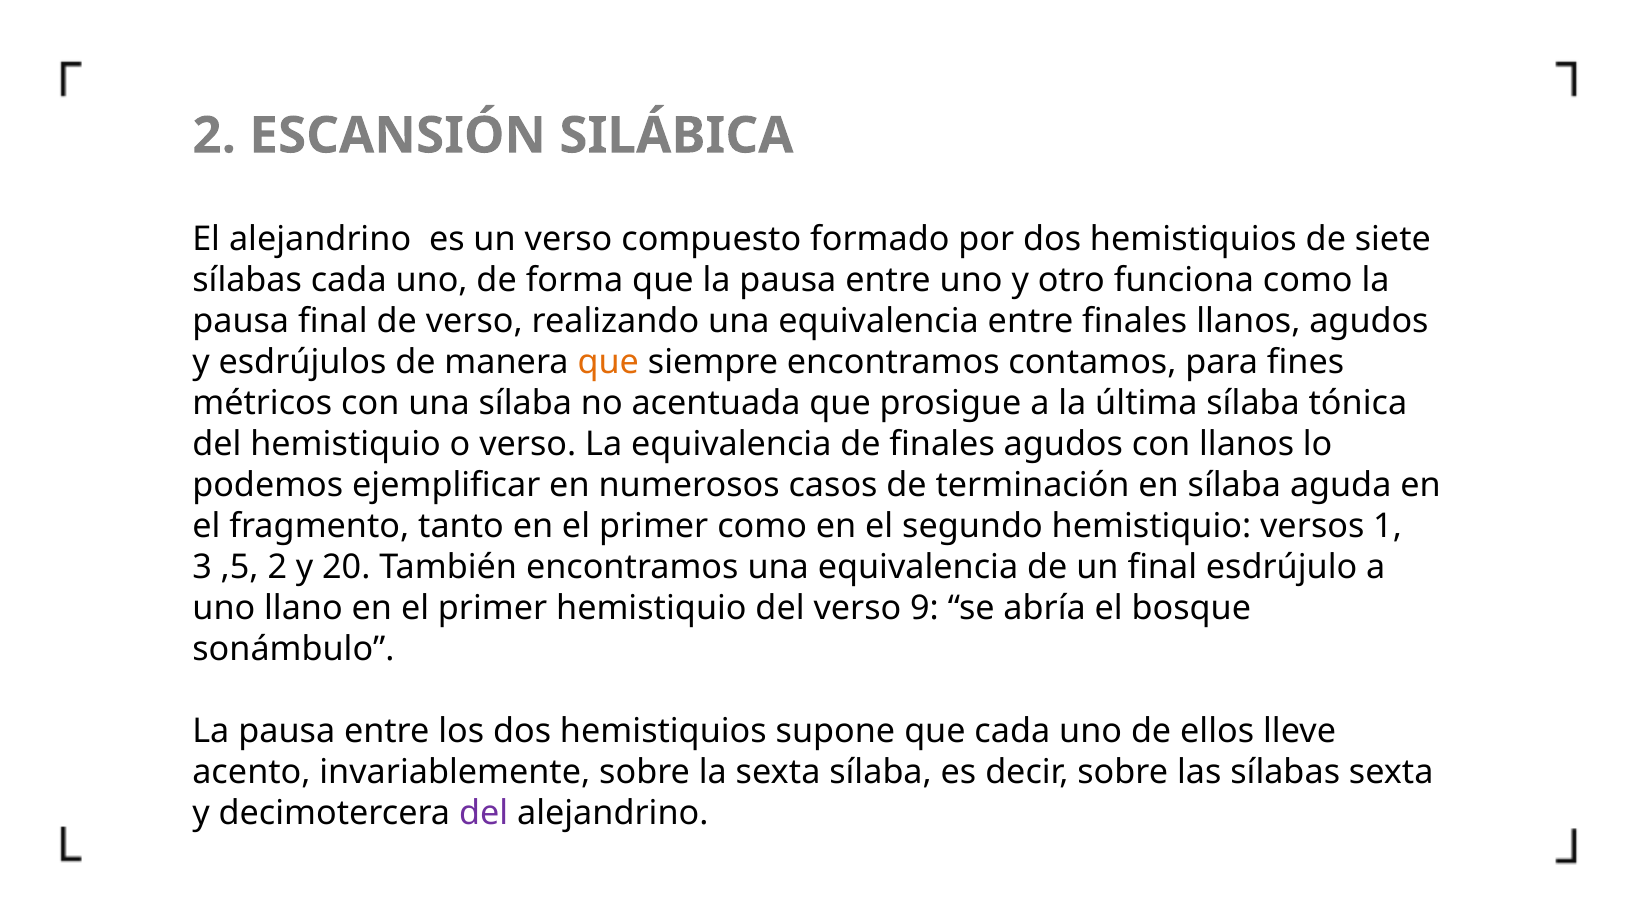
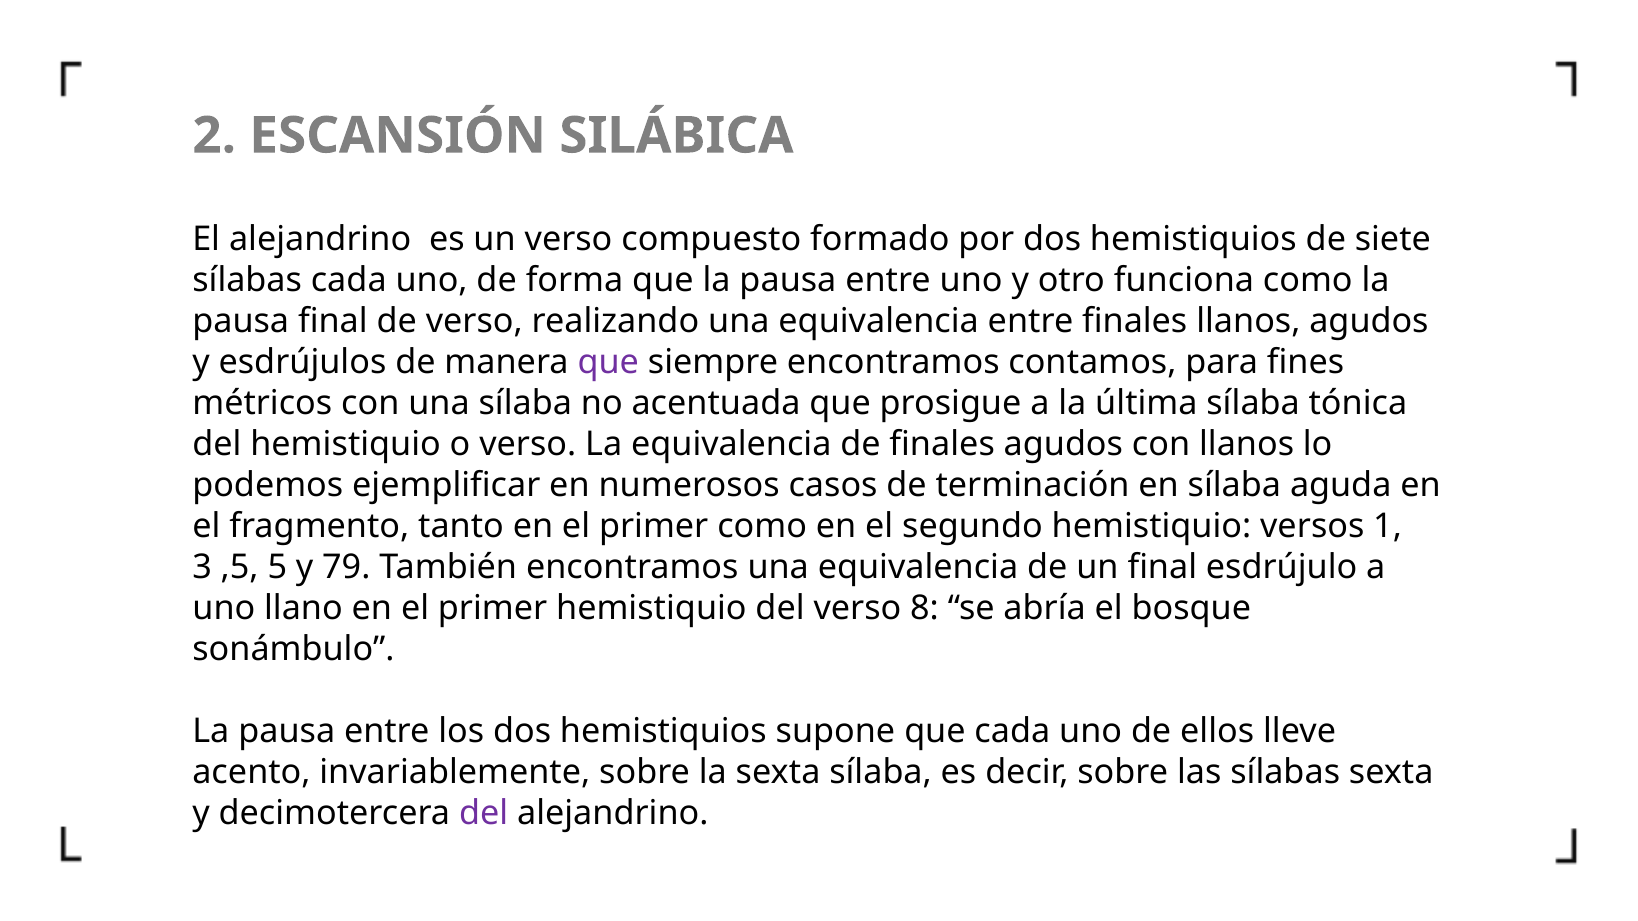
que colour: orange -> purple (608, 363)
,5 2: 2 -> 5 (277, 567)
20: 20 -> 79 (346, 567)
9: 9 -> 8 (925, 608)
